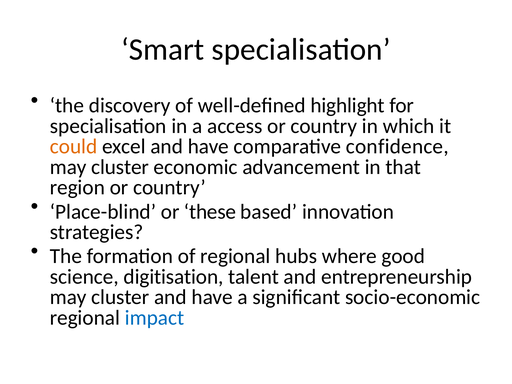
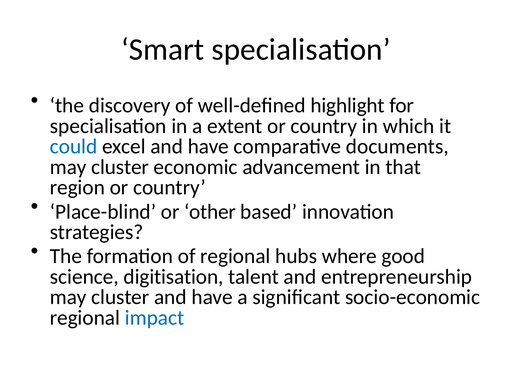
access: access -> extent (235, 126)
could colour: orange -> blue (74, 147)
confidence: confidence -> documents (397, 147)
these: these -> other (210, 212)
